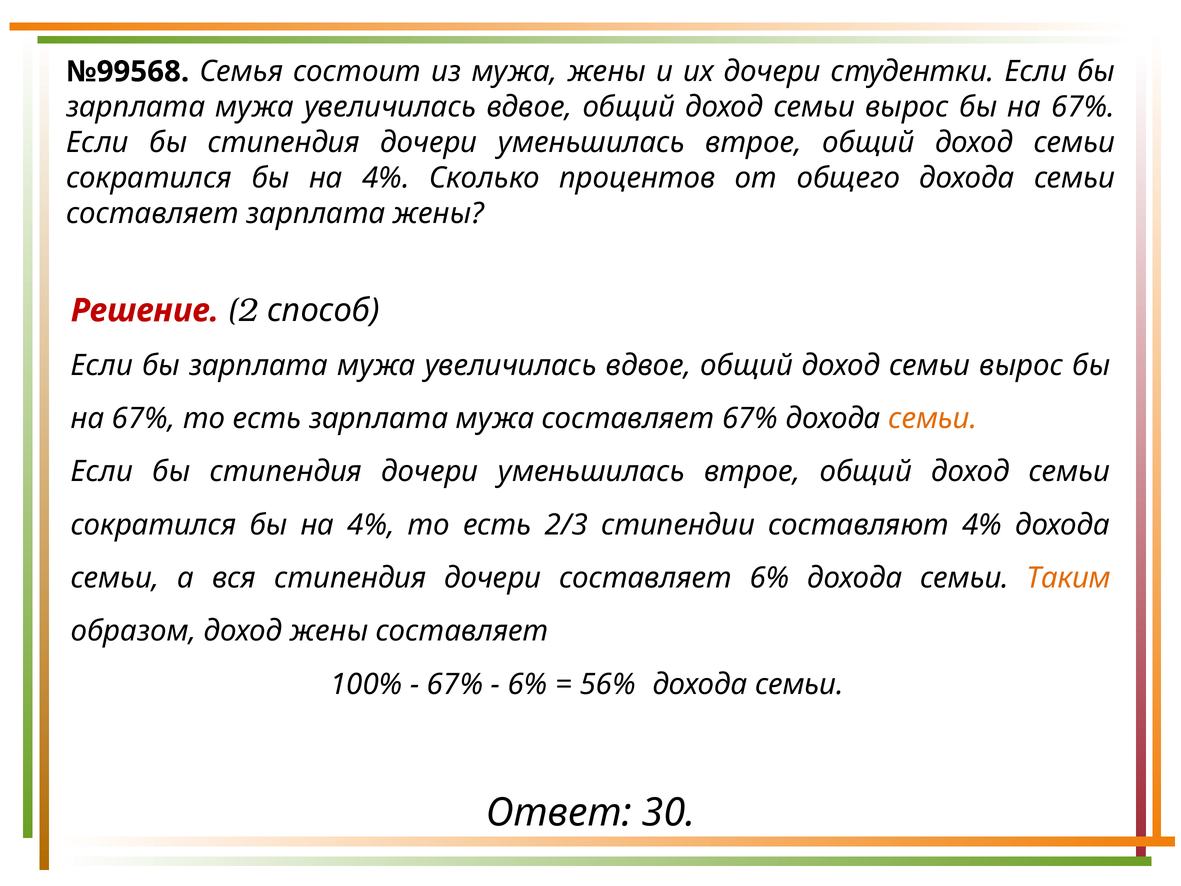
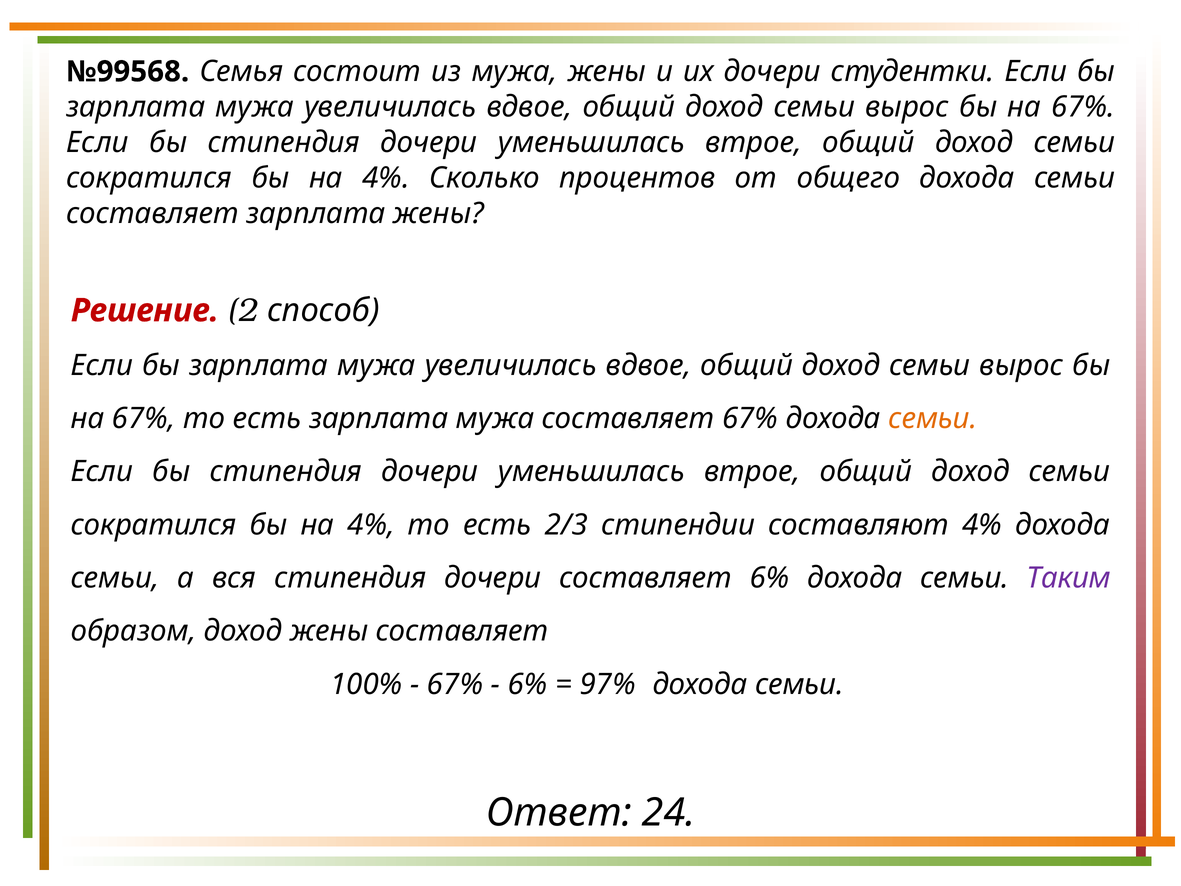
Таким colour: orange -> purple (1069, 578)
56%: 56% -> 97% (608, 684)
30: 30 -> 24 (669, 812)
